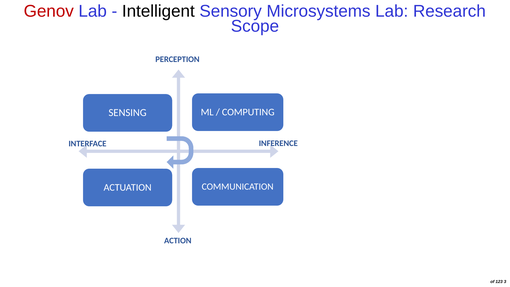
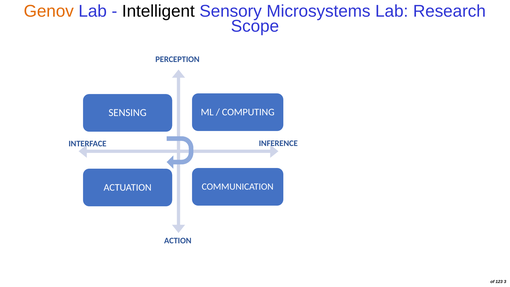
Genov colour: red -> orange (49, 11)
